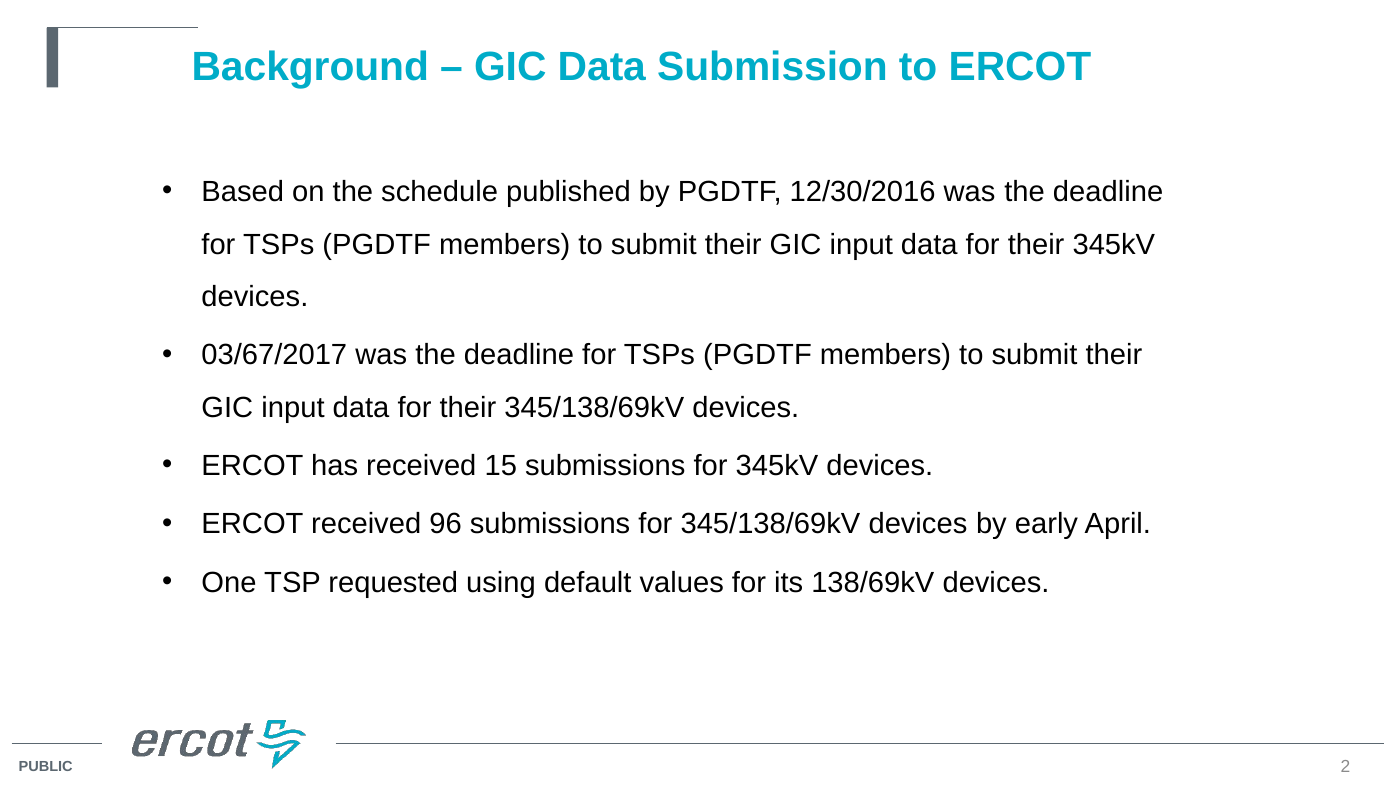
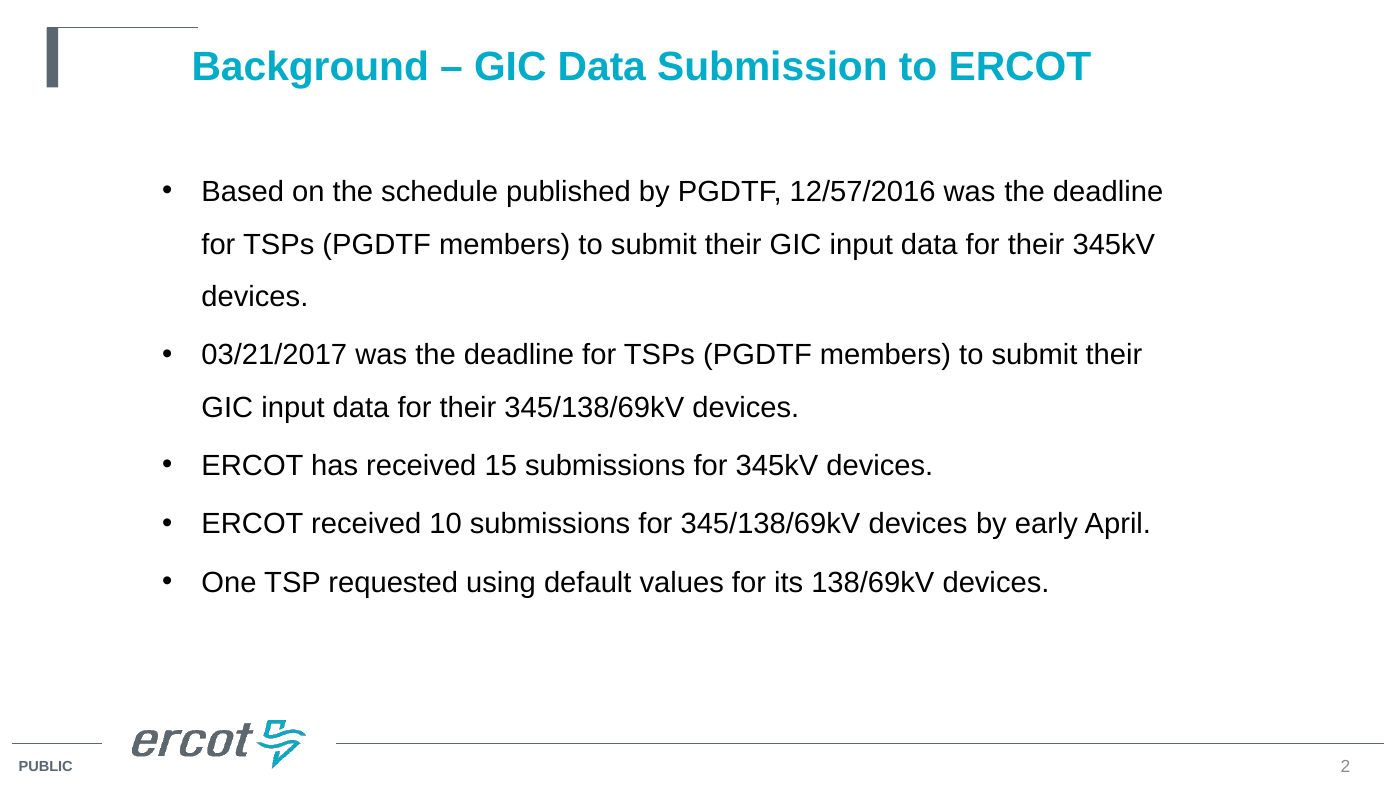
12/30/2016: 12/30/2016 -> 12/57/2016 (863, 192)
03/67/2017: 03/67/2017 -> 03/21/2017 (274, 355)
96: 96 -> 10 (446, 524)
